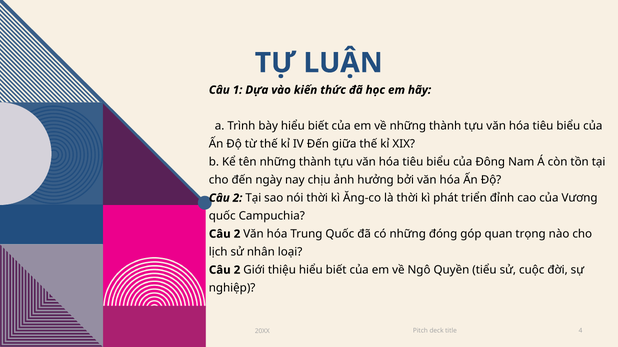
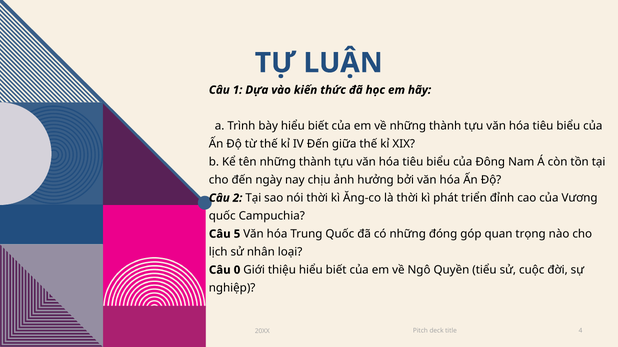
2: 2 -> 5 (237, 234)
2: 2 -> 0 (237, 270)
